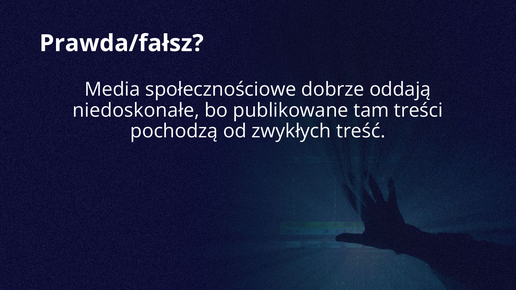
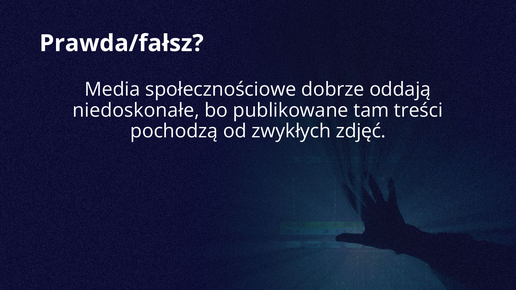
treść: treść -> zdjęć (361, 131)
